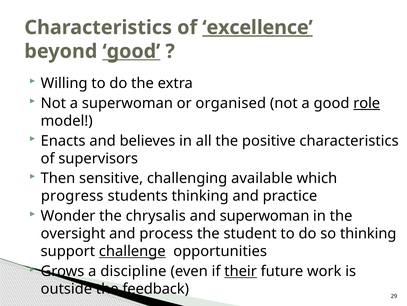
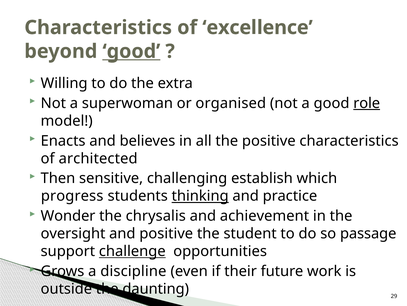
excellence underline: present -> none (258, 27)
supervisors: supervisors -> architected (98, 158)
available: available -> establish (262, 178)
thinking underline: none -> present (200, 196)
and superwoman: superwoman -> achievement (264, 215)
and process: process -> positive (166, 233)
so thinking: thinking -> passage (368, 233)
their underline: present -> none (241, 271)
feedback: feedback -> daunting (156, 288)
